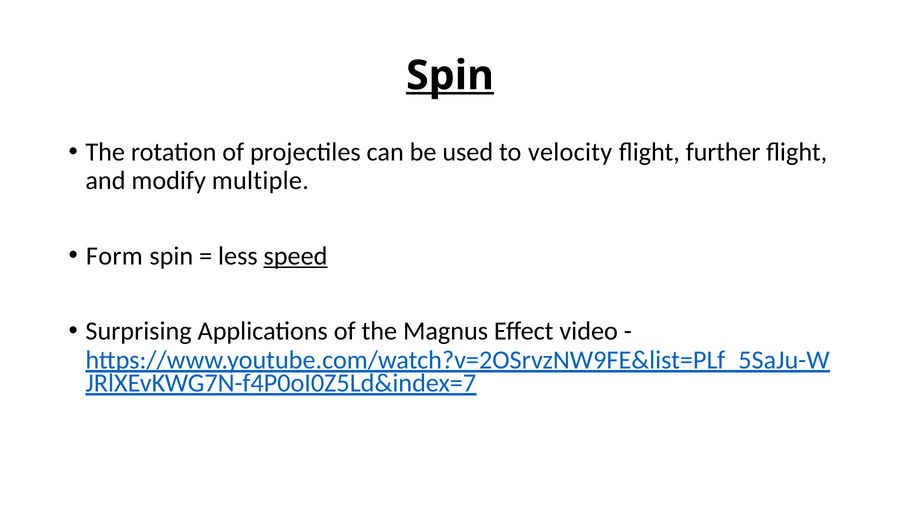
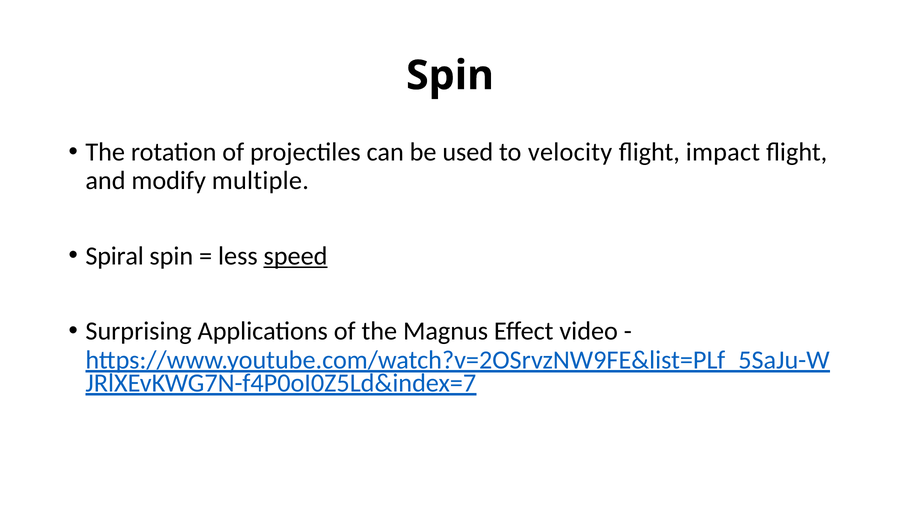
Spin underline: present -> none (450, 76)
further: further -> impact (723, 152)
Form: Form -> Spiral (115, 256)
